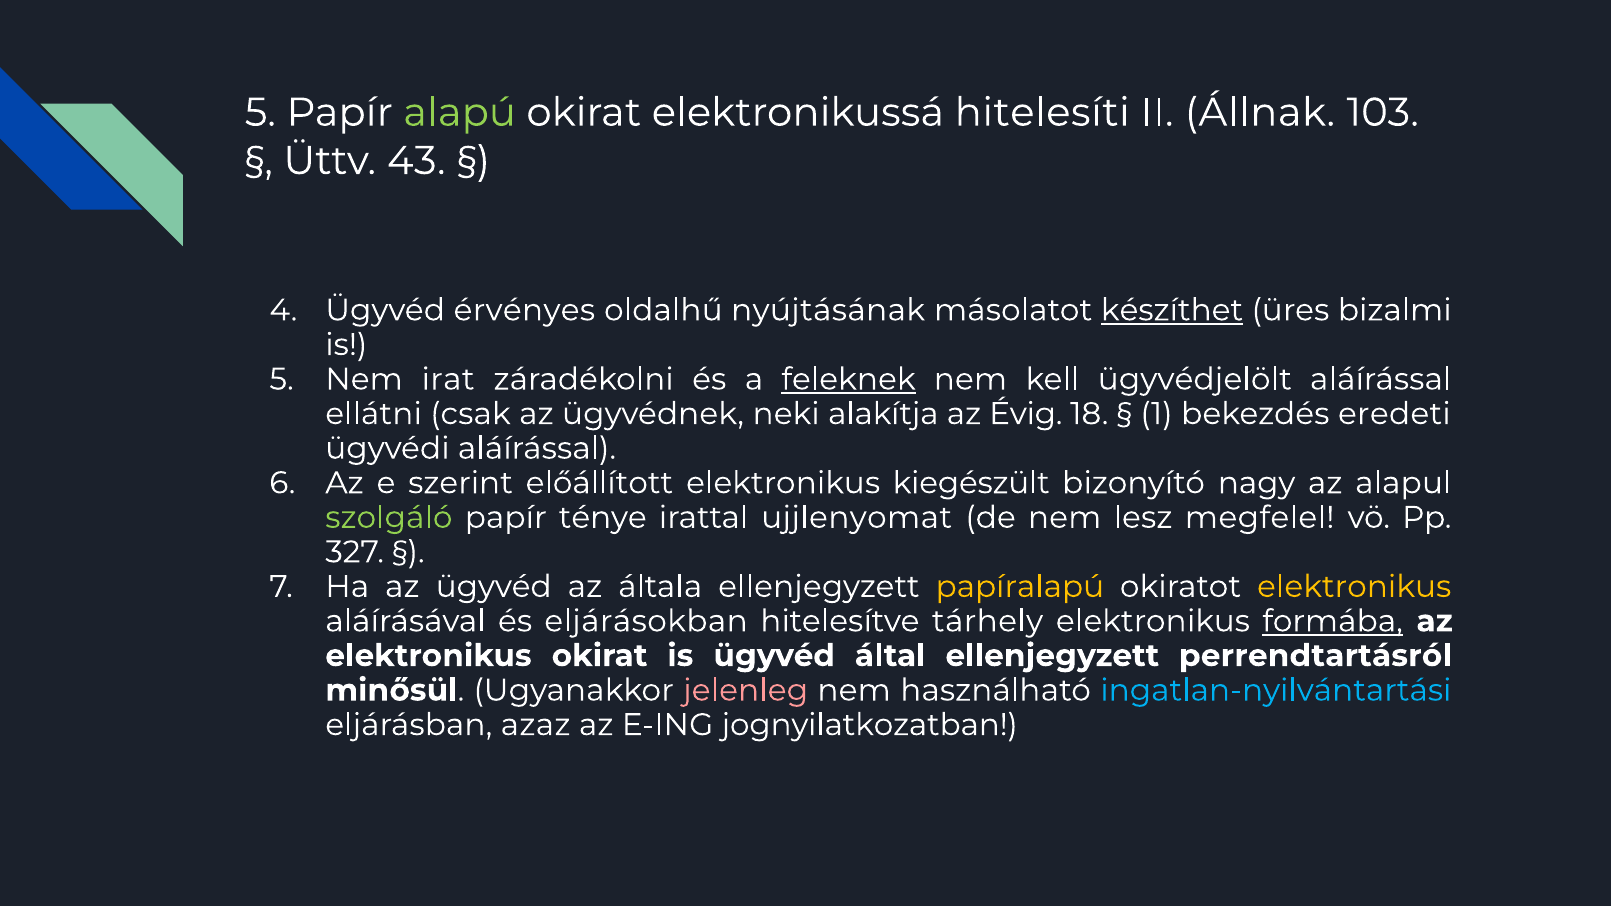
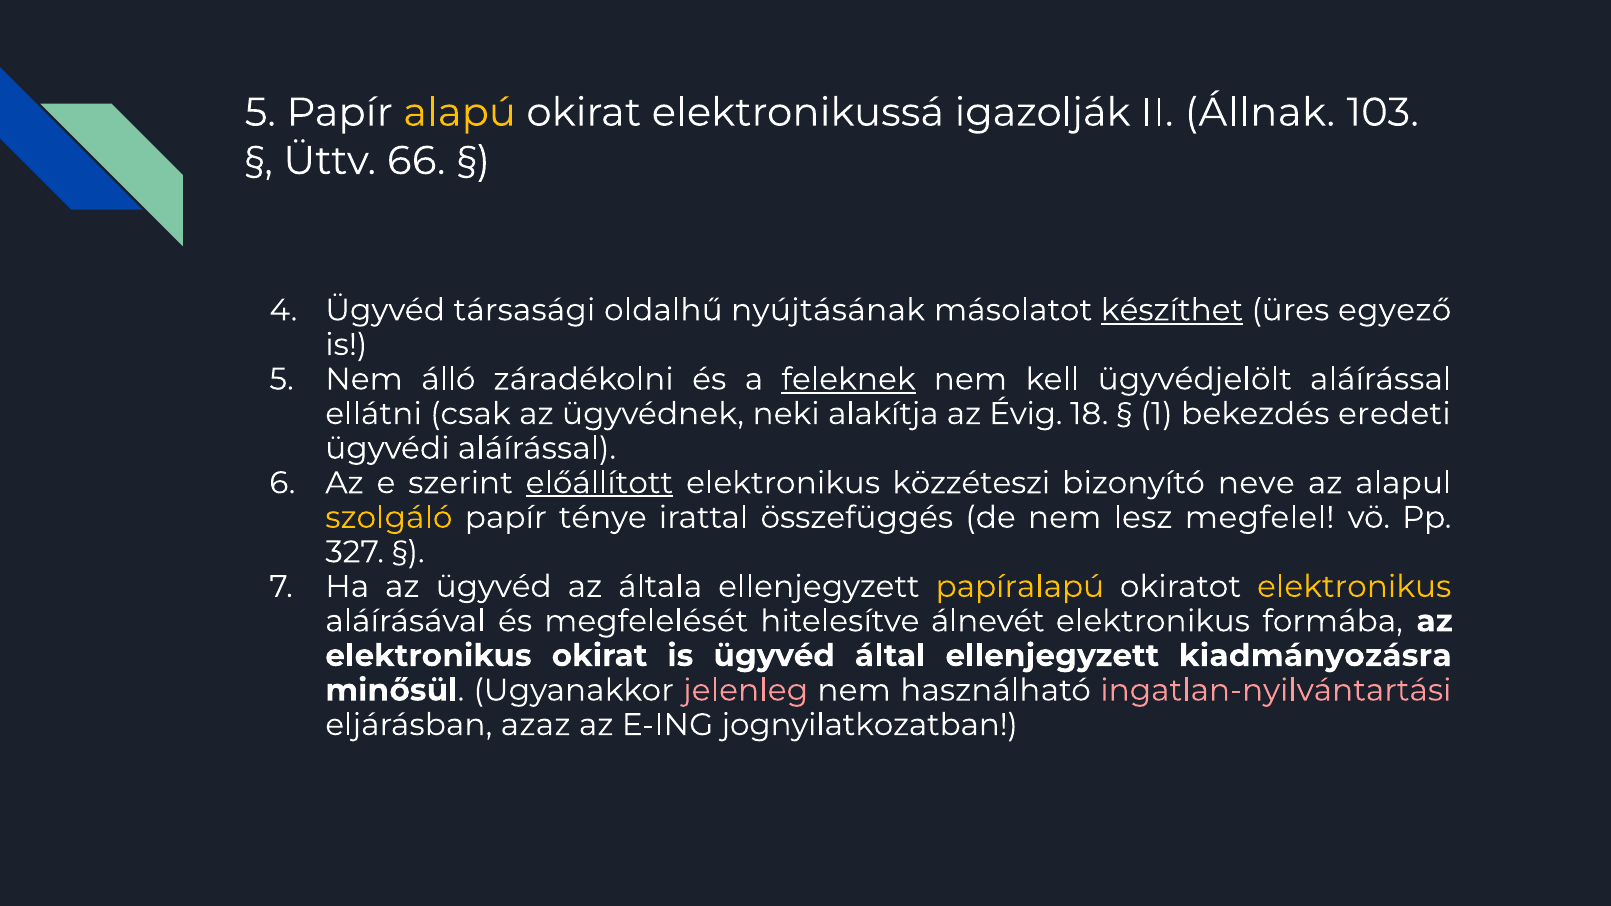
alapú colour: light green -> yellow (460, 112)
hitelesíti: hitelesíti -> igazolják (1043, 112)
43: 43 -> 66 (416, 161)
érvényes: érvényes -> társasági (524, 310)
bizalmi: bizalmi -> egyező (1395, 310)
irat: irat -> álló (448, 379)
előállított underline: none -> present (599, 483)
kiegészült: kiegészült -> közzéteszi (971, 483)
nagy: nagy -> neve (1256, 483)
szolgáló colour: light green -> yellow (389, 518)
ujjlenyomat: ujjlenyomat -> összefüggés (857, 518)
eljárásokban: eljárásokban -> megfelelését (646, 621)
tárhely: tárhely -> álnevét (988, 621)
formába underline: present -> none (1333, 621)
perrendtartásról: perrendtartásról -> kiadmányozásra (1315, 656)
ingatlan-nyilvántartási colour: light blue -> pink (1276, 690)
